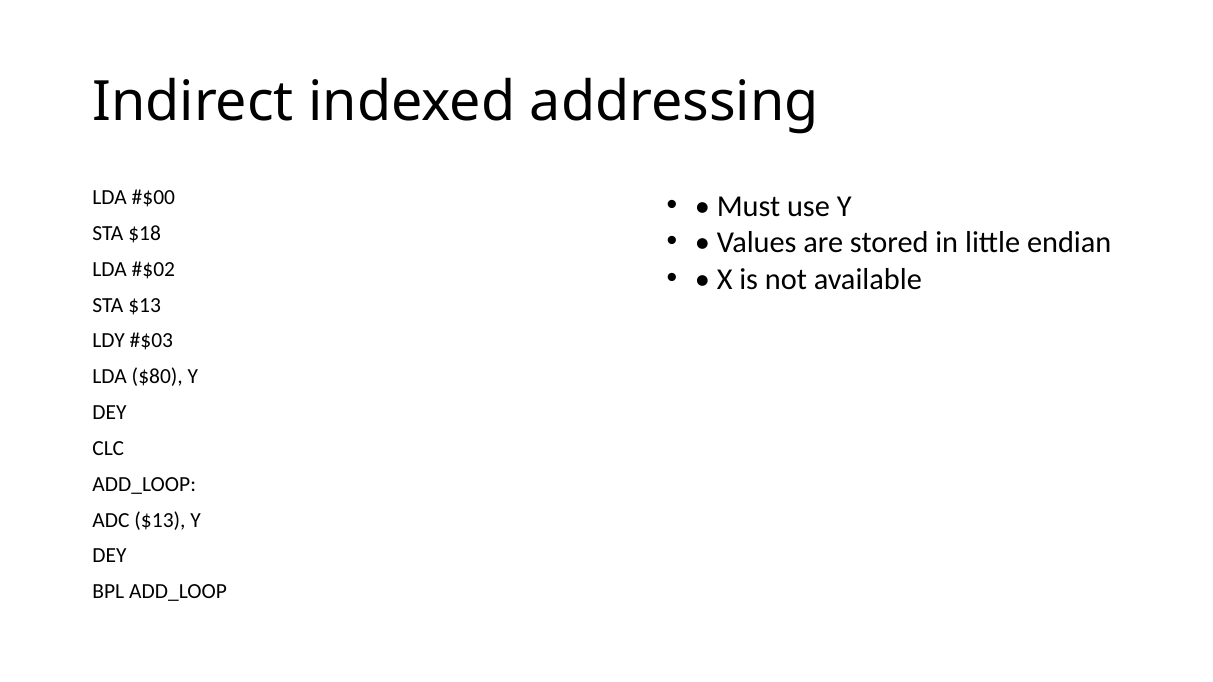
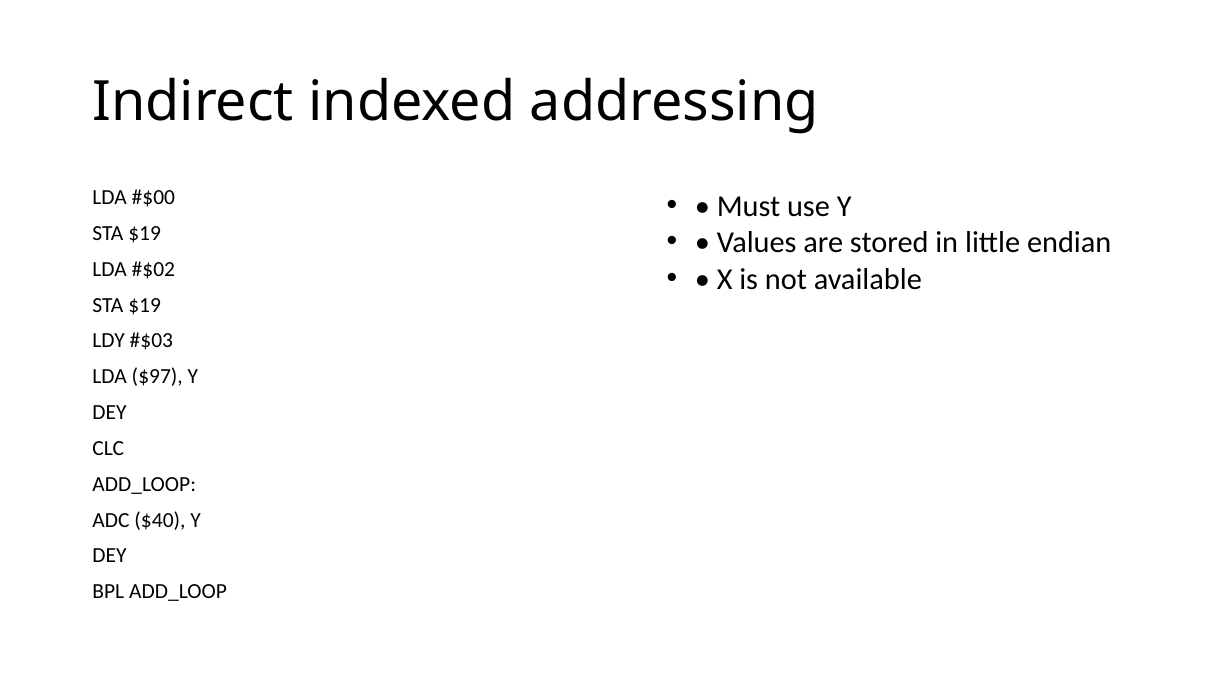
$18: $18 -> $19 (145, 233)
$13: $13 -> $19 (145, 305)
$80: $80 -> $97 (157, 377)
ADC $13: $13 -> $40 (160, 520)
